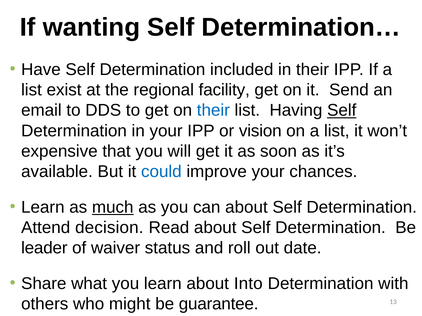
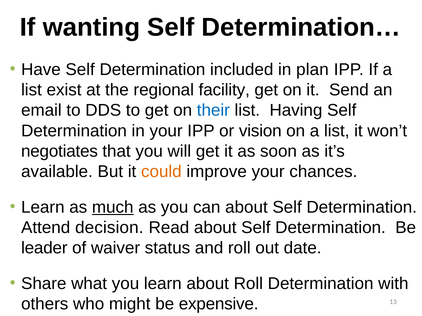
in their: their -> plan (312, 70)
Self underline: present -> none (342, 111)
expensive: expensive -> negotiates (59, 151)
could colour: blue -> orange (161, 172)
about Into: Into -> Roll (248, 284)
guarantee: guarantee -> expensive (219, 305)
